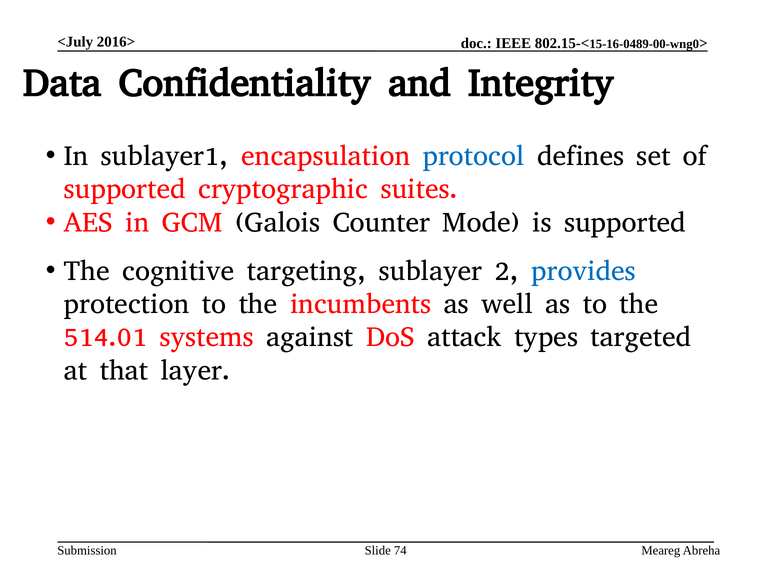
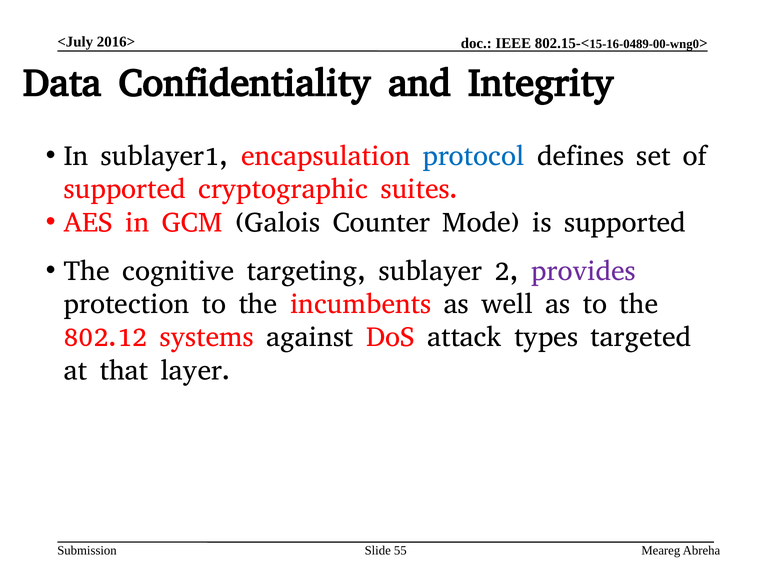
provides colour: blue -> purple (584, 271)
514.01: 514.01 -> 802.12 (106, 337)
74: 74 -> 55 (400, 550)
